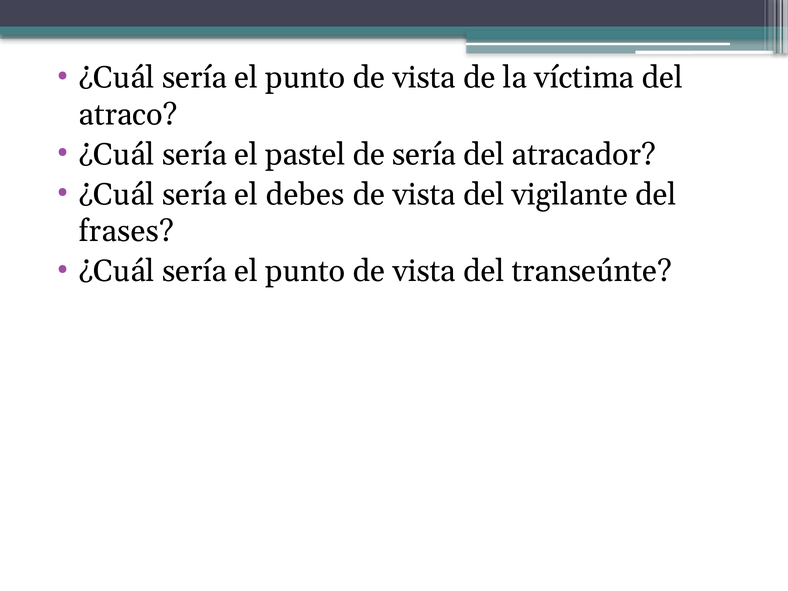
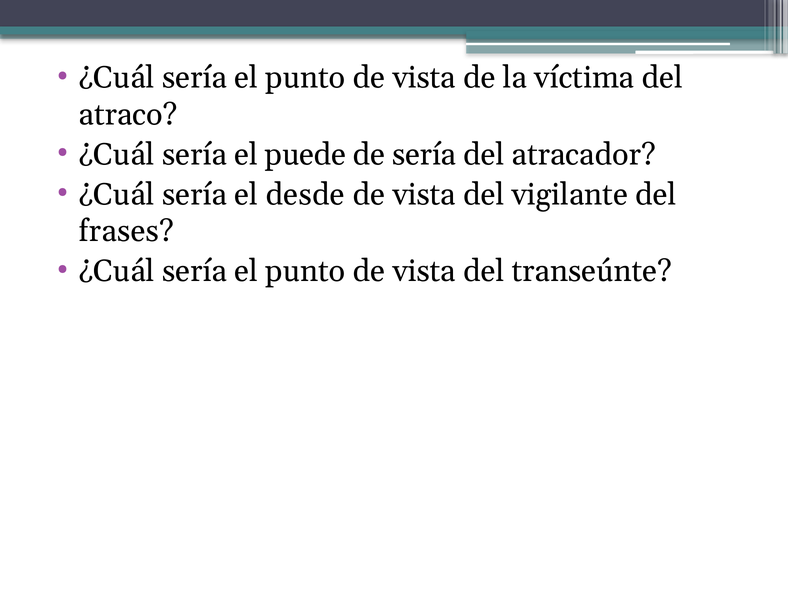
pastel: pastel -> puede (305, 155)
debes: debes -> desde (305, 195)
